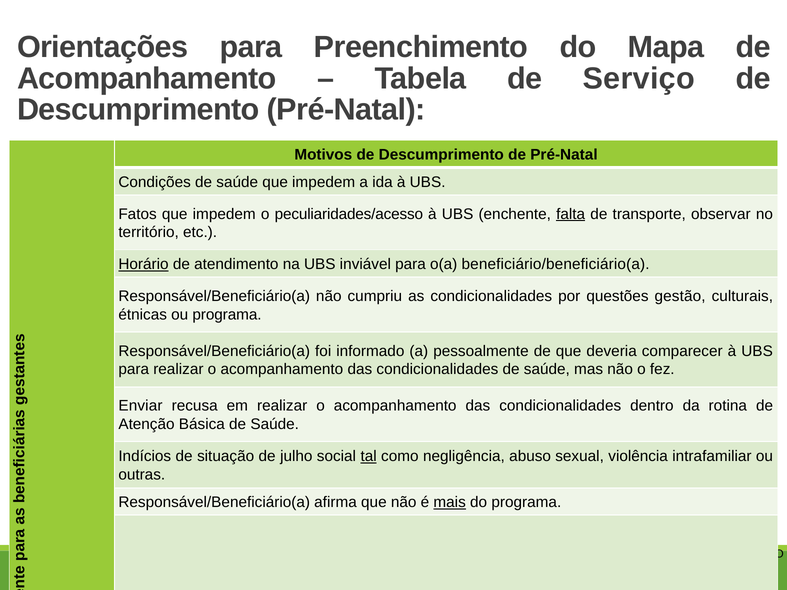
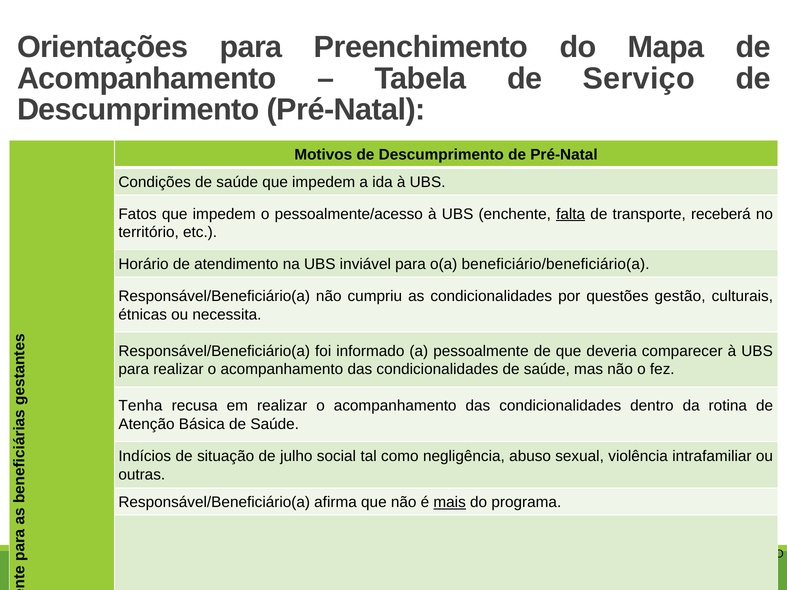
peculiaridades/acesso: peculiaridades/acesso -> pessoalmente/acesso (349, 214)
observar: observar -> receberá (721, 214)
Horário underline: present -> none (144, 264)
ou programa: programa -> necessita (227, 315)
Enviar: Enviar -> Tenha (140, 406)
tal underline: present -> none (369, 457)
